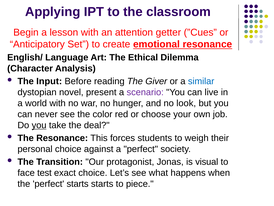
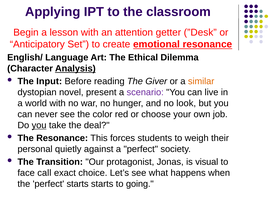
”Cues: ”Cues -> ”Desk (200, 32)
Analysis underline: none -> present (75, 68)
similar colour: blue -> orange (201, 81)
personal choice: choice -> quietly (68, 149)
test: test -> call (44, 172)
piece: piece -> going (140, 183)
